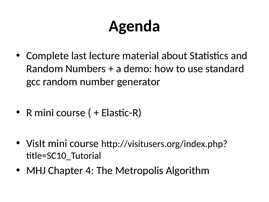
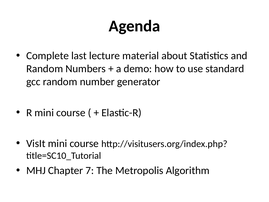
4: 4 -> 7 (90, 170)
